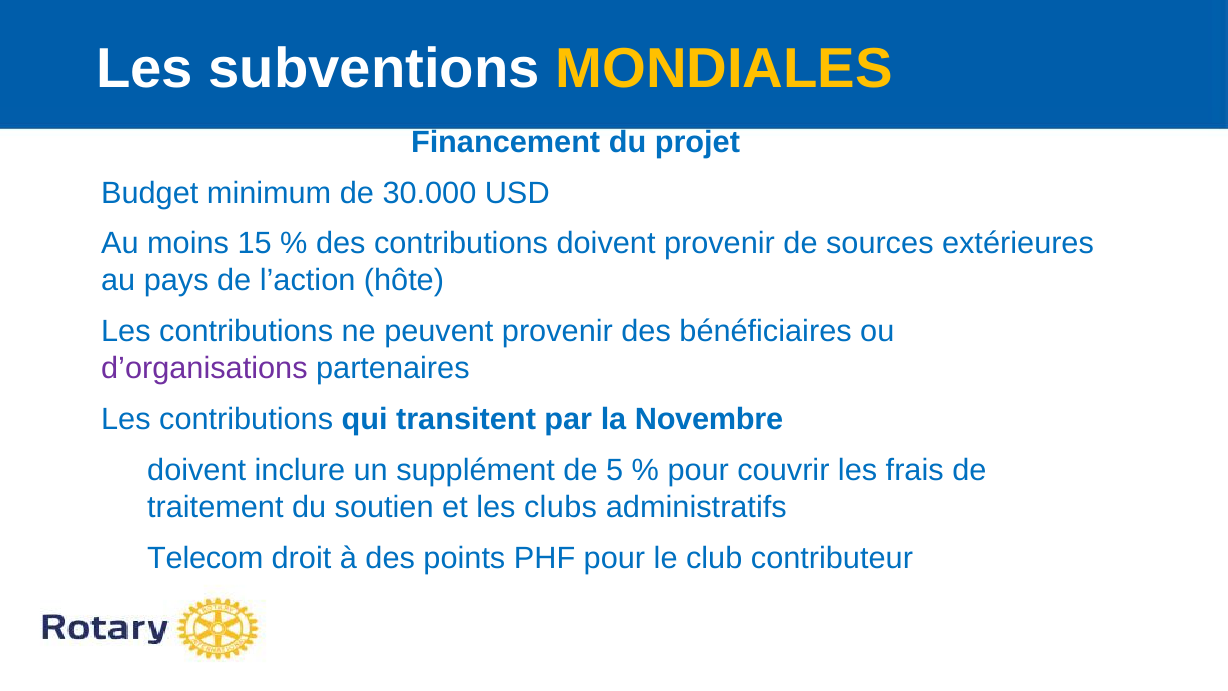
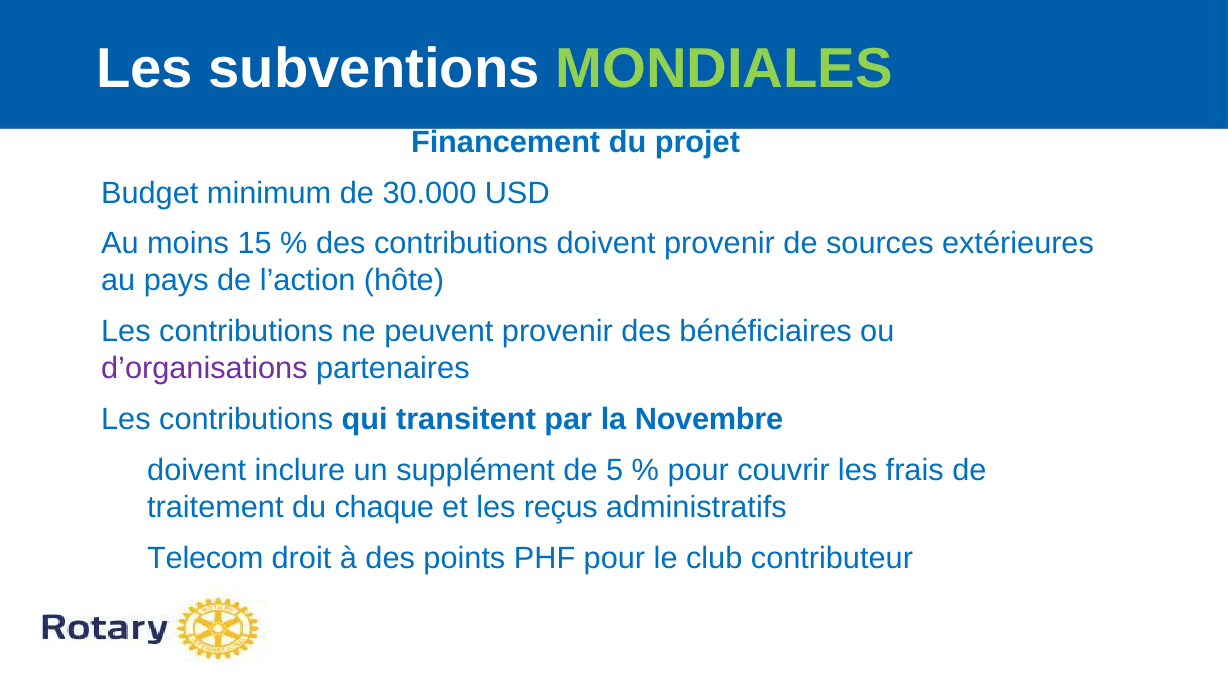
MONDIALES colour: yellow -> light green (724, 68)
soutien: soutien -> chaque (384, 507)
clubs: clubs -> reçus (561, 507)
